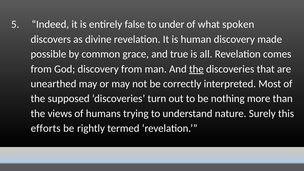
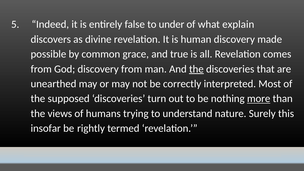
spoken: spoken -> explain (238, 24)
more underline: none -> present (259, 99)
efforts: efforts -> insofar (46, 128)
